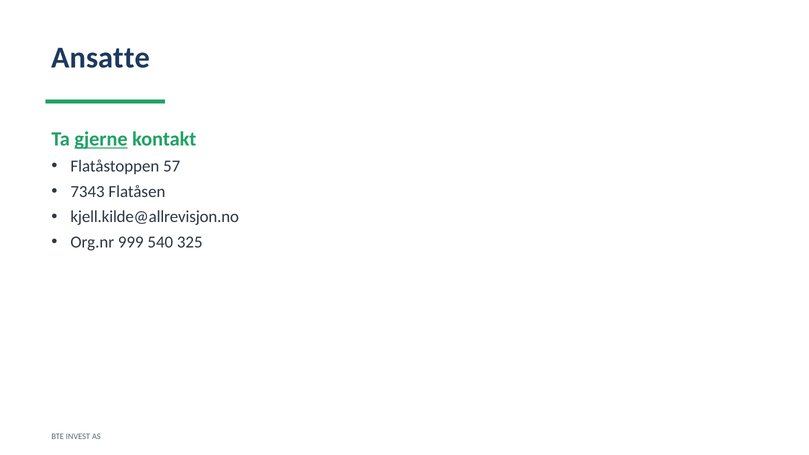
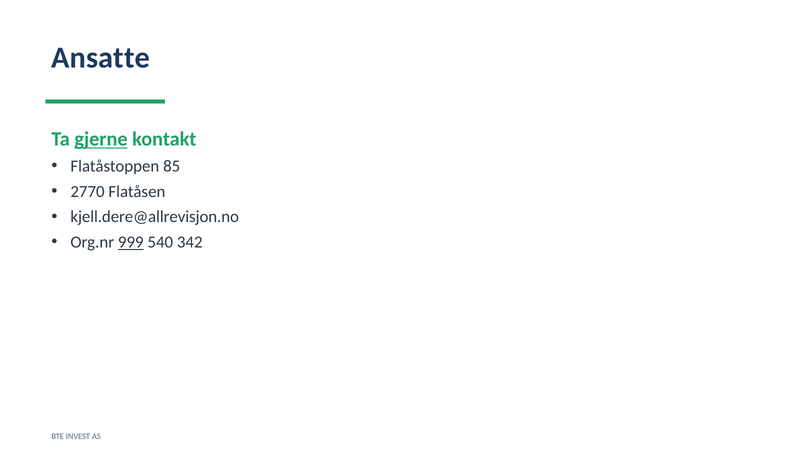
57: 57 -> 85 (172, 166)
7343: 7343 -> 2770 (88, 192)
kjell.kilde@allrevisjon.no: kjell.kilde@allrevisjon.no -> kjell.dere@allrevisjon.no (155, 217)
999 underline: none -> present (131, 242)
325: 325 -> 342 (190, 242)
